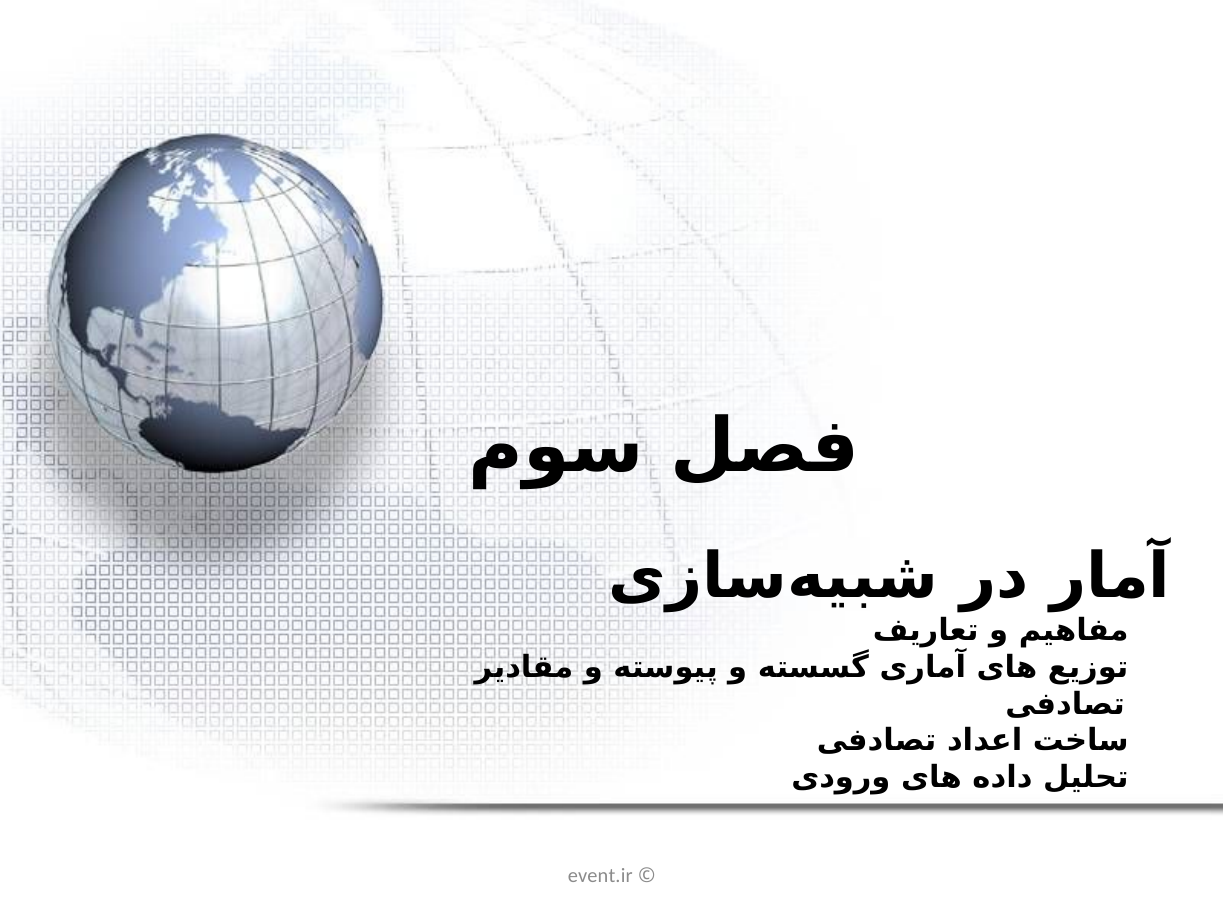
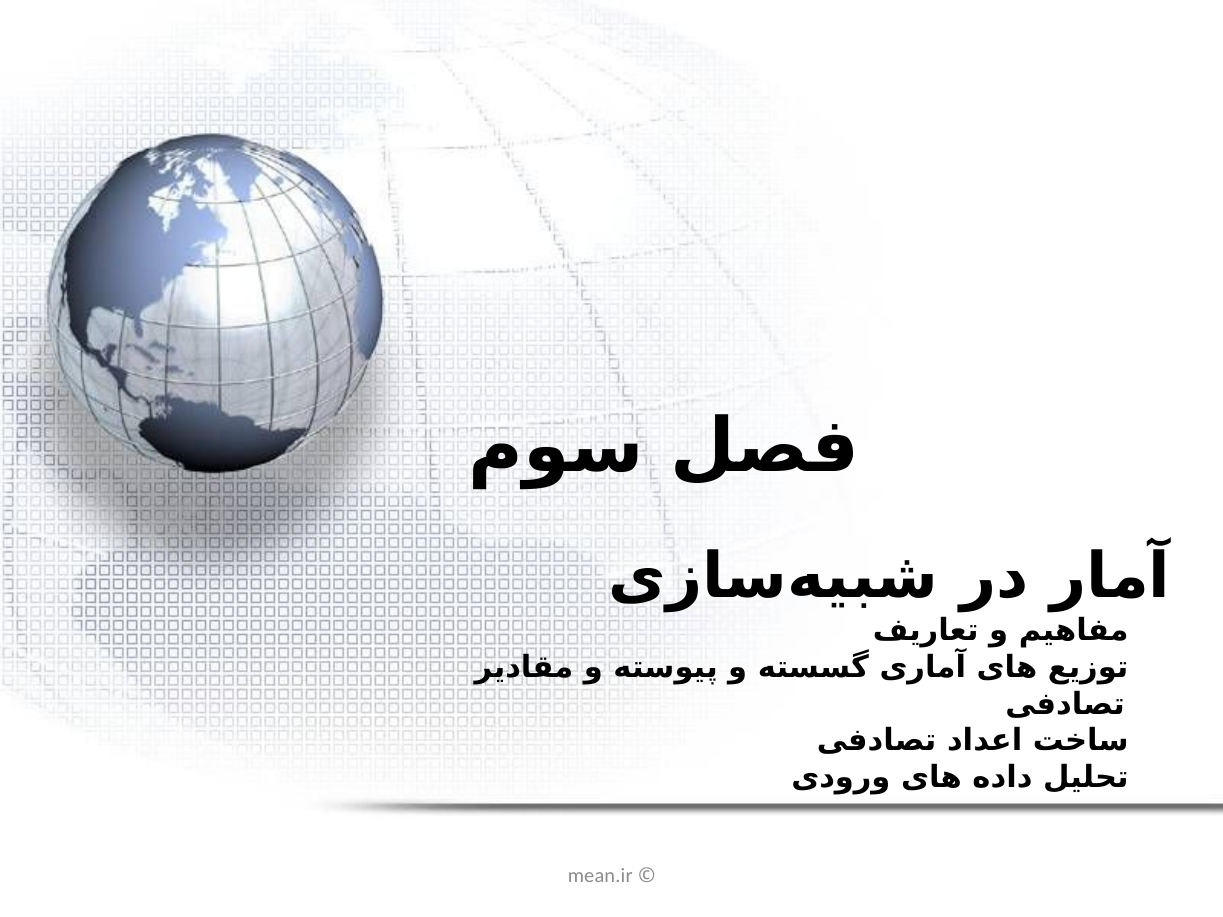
event.ir: event.ir -> mean.ir (600, 876)
